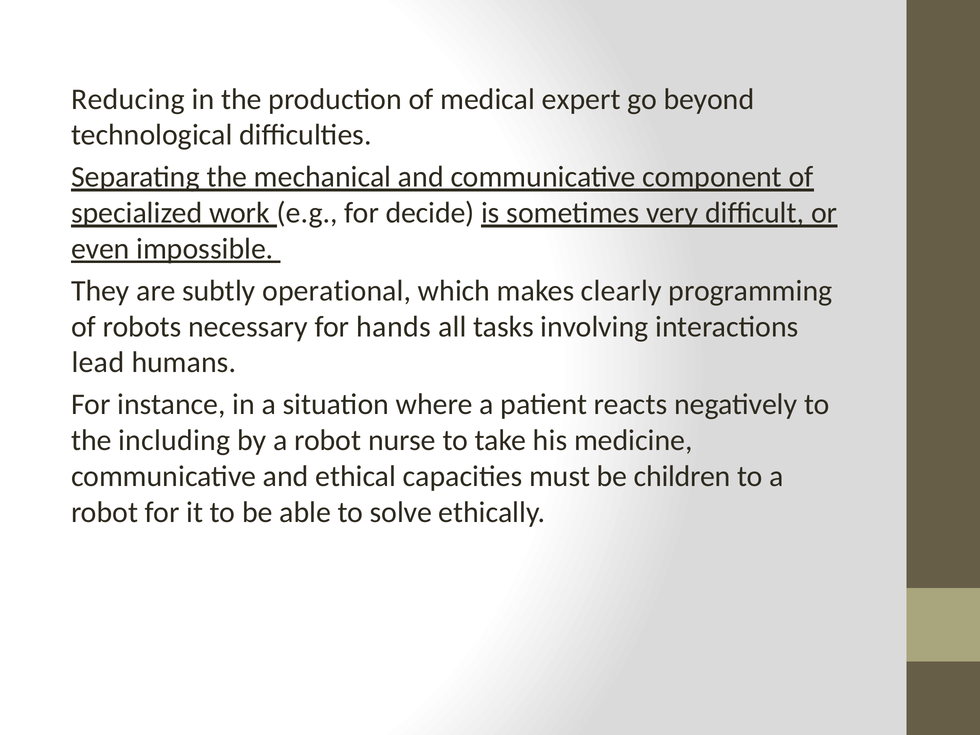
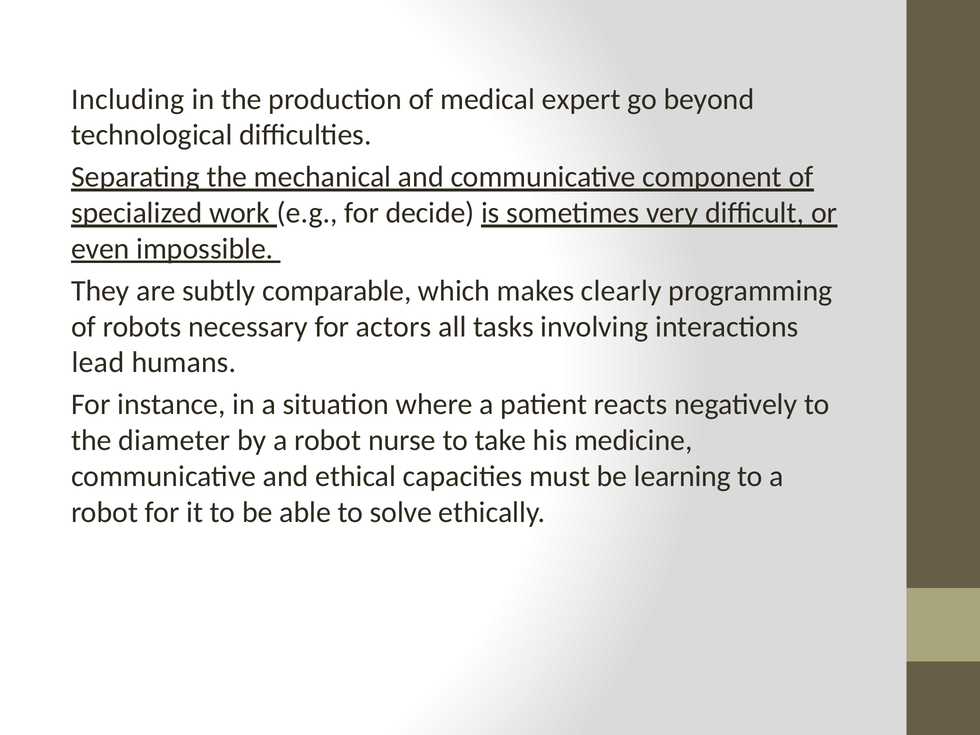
Reducing: Reducing -> Including (128, 99)
operational: operational -> comparable (337, 291)
hands: hands -> actors (394, 327)
including: including -> diameter (174, 440)
children: children -> learning (682, 476)
